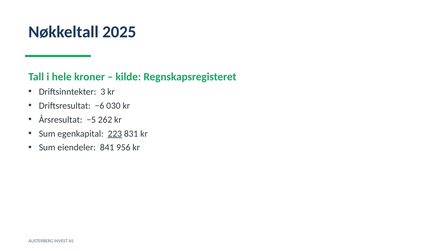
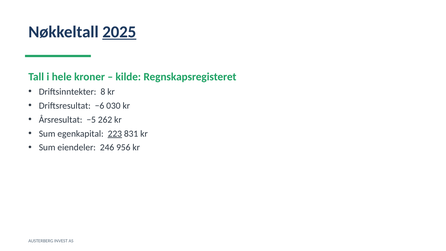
2025 underline: none -> present (119, 32)
3: 3 -> 8 (103, 92)
841: 841 -> 246 (107, 147)
